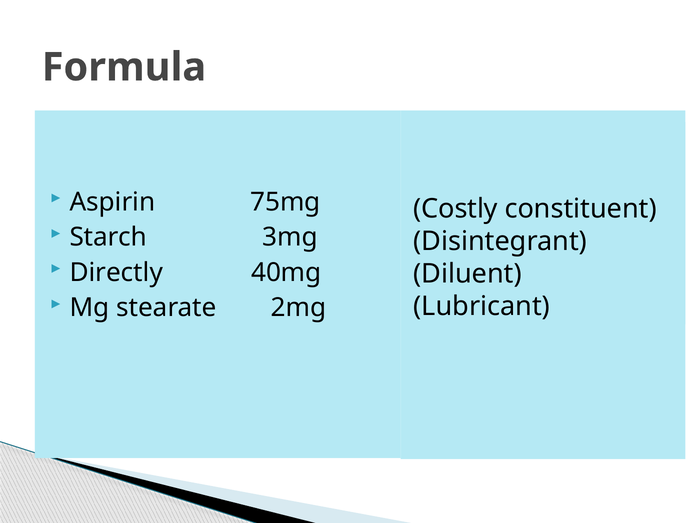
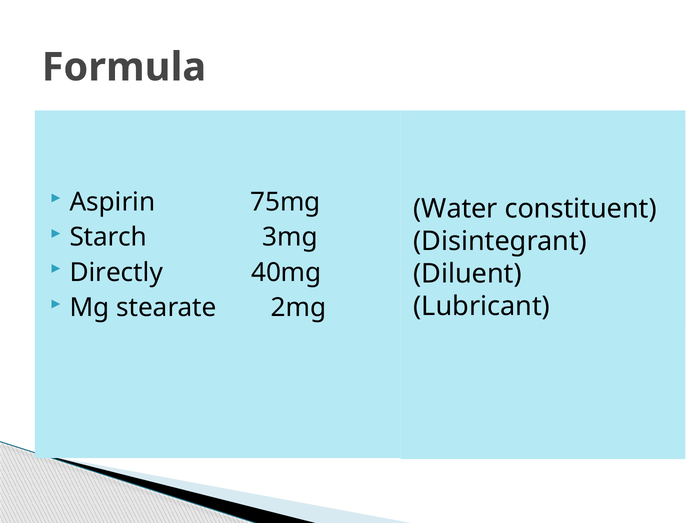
Costly: Costly -> Water (456, 209)
